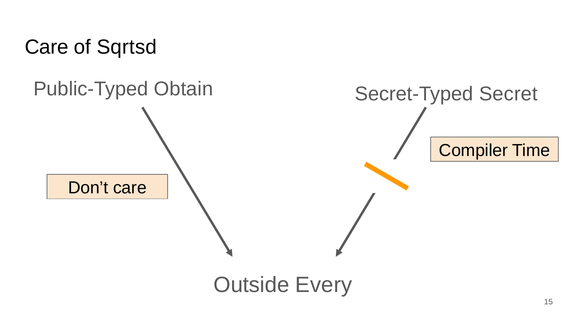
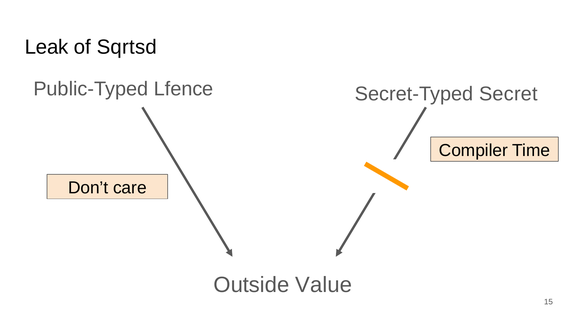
Care: Care -> Leak (47, 47)
Obtain: Obtain -> Lfence (184, 89)
Every: Every -> Value (324, 284)
